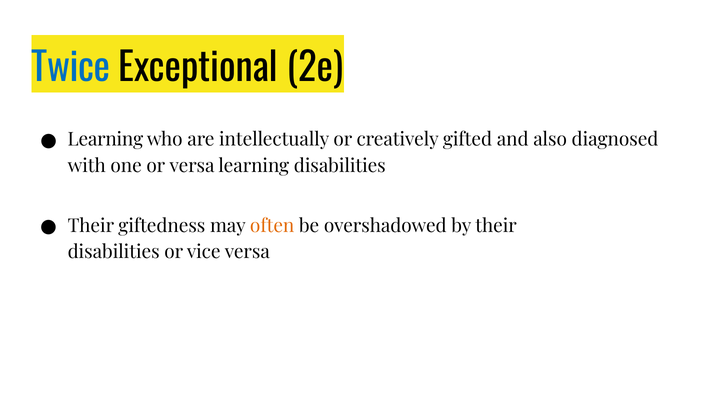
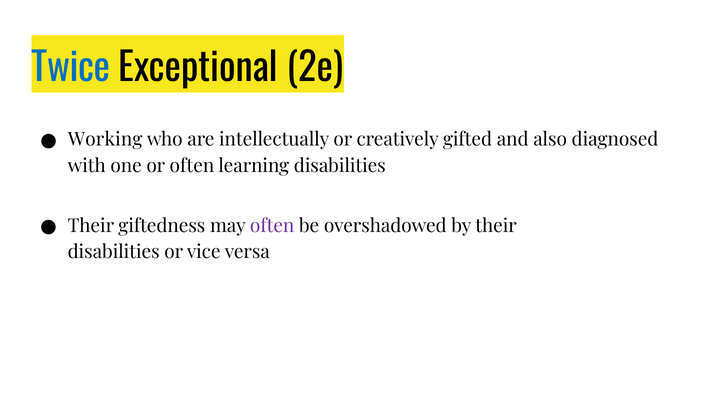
Learning: Learning -> Working (105, 140)
or versa: versa -> often (192, 166)
often colour: orange -> purple (272, 226)
